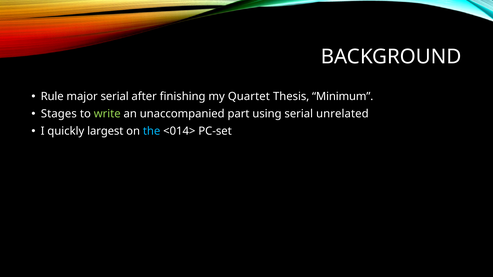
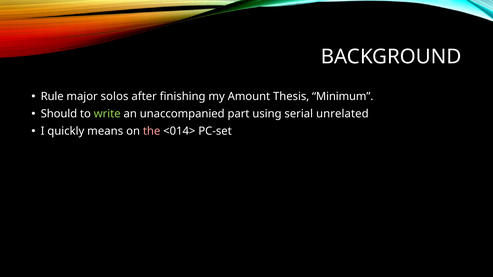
major serial: serial -> solos (115, 97)
Quartet: Quartet -> Amount (249, 97)
Stages: Stages -> Should (59, 114)
largest: largest -> means (105, 131)
the colour: light blue -> pink (152, 131)
